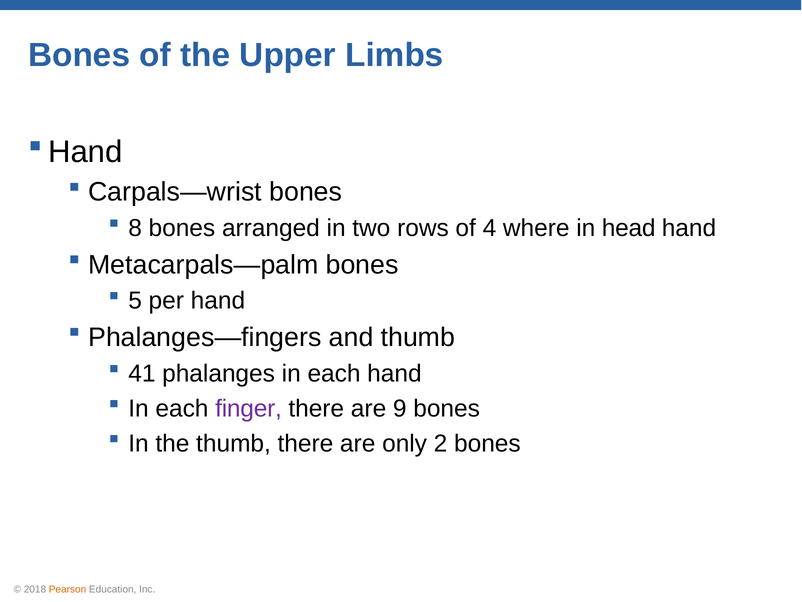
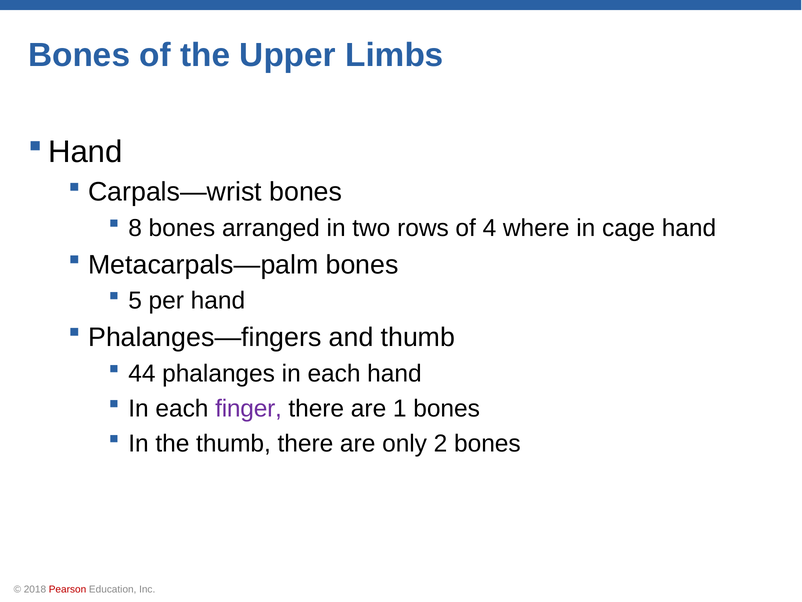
head: head -> cage (629, 228)
41: 41 -> 44 (142, 373)
9: 9 -> 1 (400, 408)
Pearson colour: orange -> red (68, 589)
